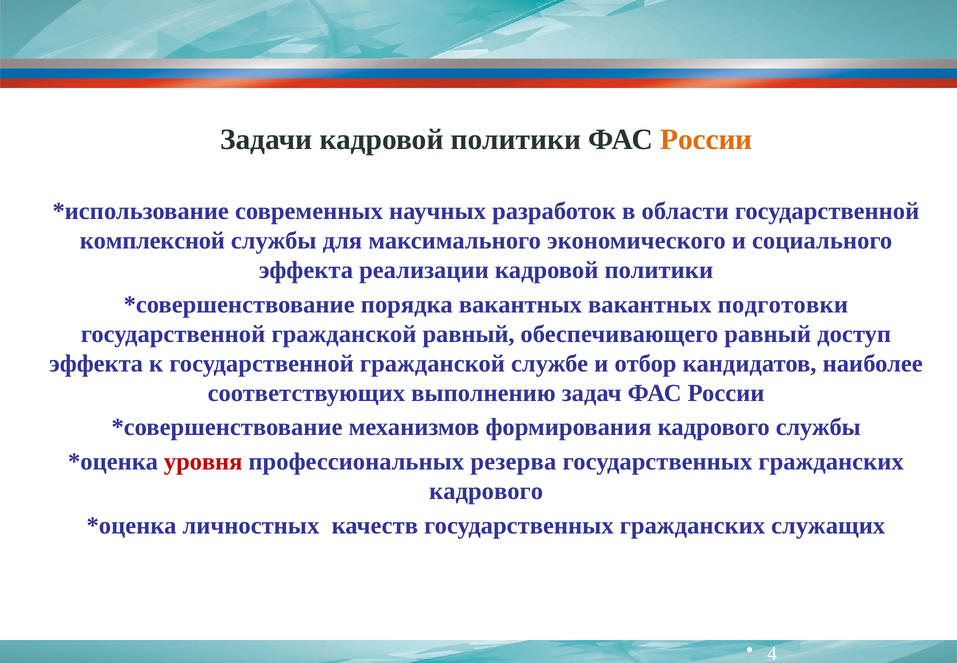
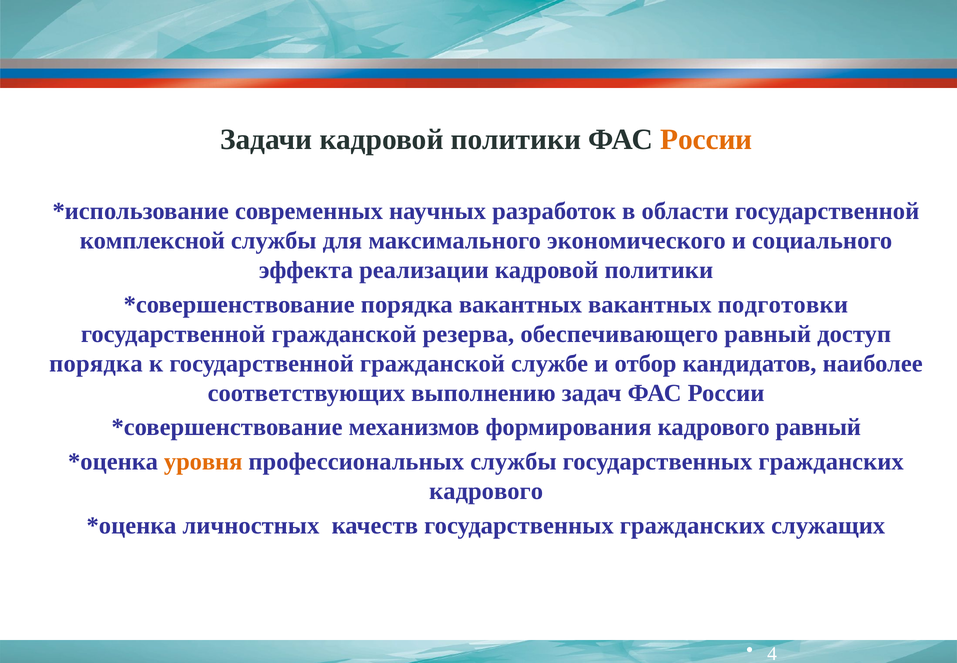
гражданской равный: равный -> резерва (468, 334)
эффекта: эффекта -> порядка (96, 363)
кадрового службы: службы -> равный (818, 427)
уровня colour: red -> orange (203, 461)
профессиональных резерва: резерва -> службы (513, 461)
